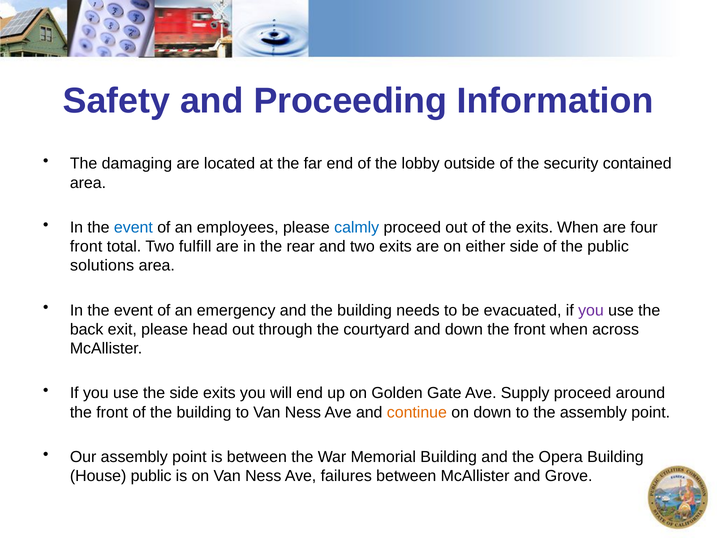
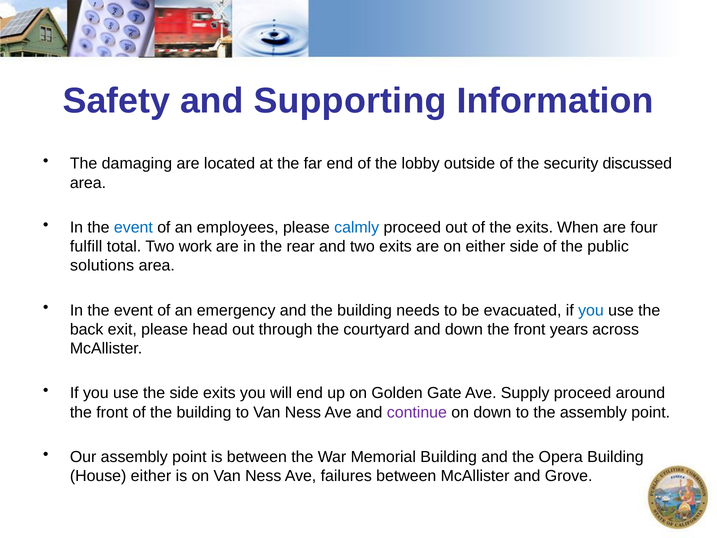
Proceeding: Proceeding -> Supporting (350, 101)
contained: contained -> discussed (637, 164)
front: front -> fulfill (86, 246)
fulfill: fulfill -> work (195, 246)
you colour: purple -> blue (591, 310)
front when: when -> years (569, 329)
continue colour: orange -> purple (417, 412)
House public: public -> either (151, 476)
